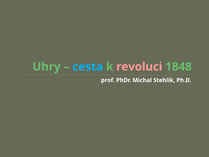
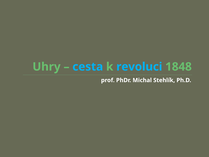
revoluci colour: pink -> light blue (139, 67)
